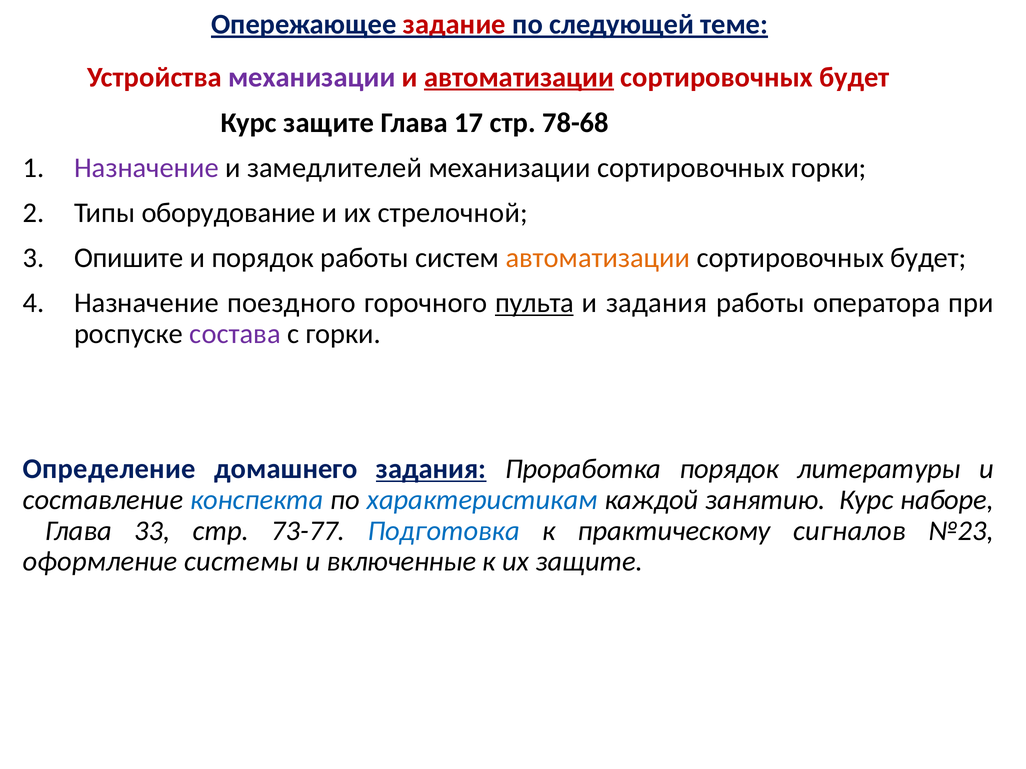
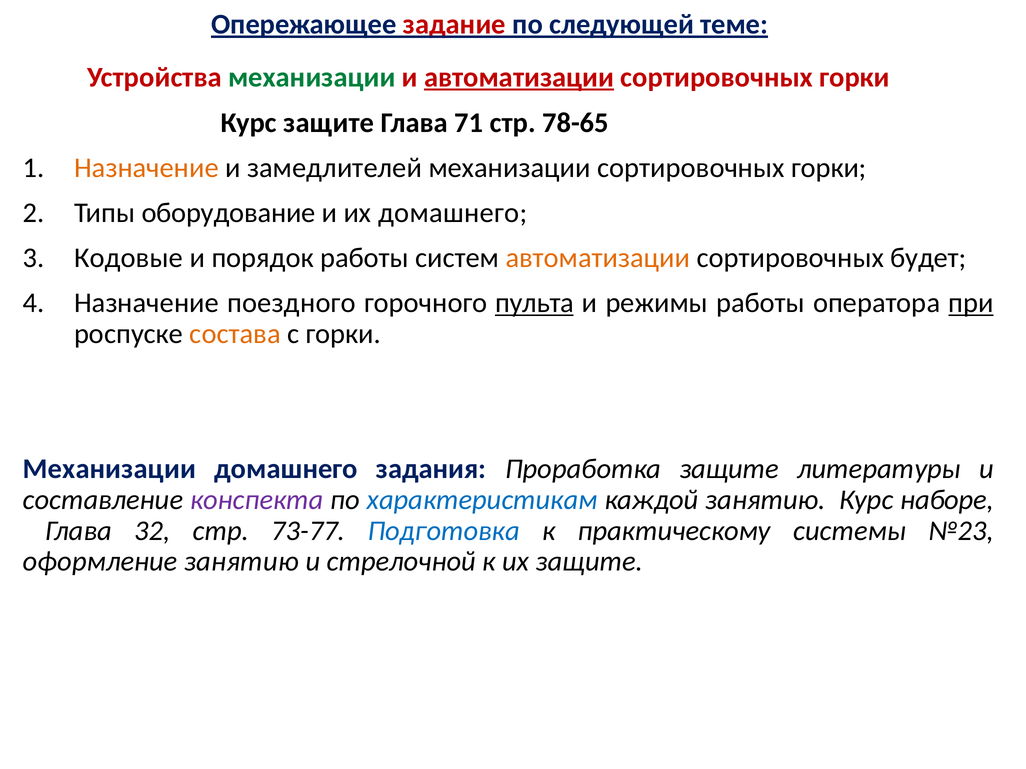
механизации colour: purple -> green (312, 77)
будет: будет -> горки (854, 77)
17: 17 -> 71 (469, 123)
78-68: 78-68 -> 78-65 (575, 123)
Назначение colour: purple -> orange (146, 168)
их стрелочной: стрелочной -> домашнего (453, 213)
Опишите: Опишите -> Кодовые (129, 258)
и задания: задания -> режимы (657, 303)
при underline: none -> present (971, 303)
состава colour: purple -> orange (235, 334)
Определение: Определение -> Механизации (109, 469)
задания underline: present -> none (431, 469)
Проработка порядок: порядок -> защите (729, 469)
конспекта colour: blue -> purple (257, 500)
33: 33 -> 32 (152, 531)
сигналов: сигналов -> системы (850, 531)
оформление системы: системы -> занятию (241, 562)
включенные: включенные -> стрелочной (401, 562)
